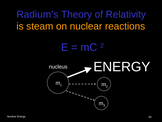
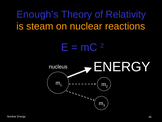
Radium’s: Radium’s -> Enough’s (38, 14)
